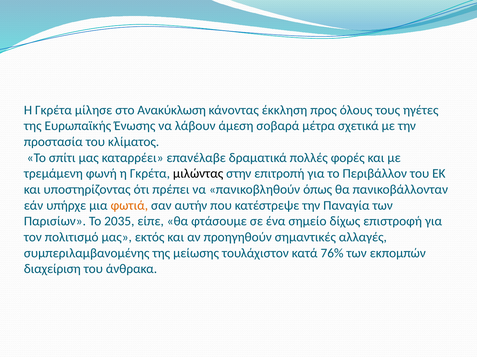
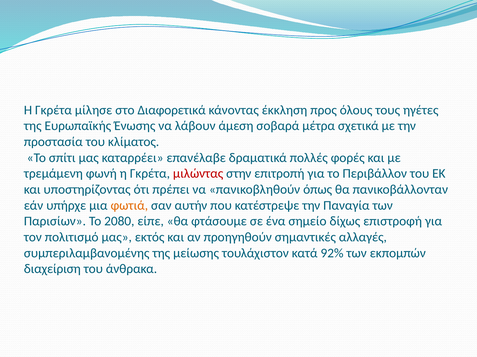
Ανακύκλωση: Ανακύκλωση -> Διαφορετικά (172, 110)
μιλώντας colour: black -> red (198, 174)
2035: 2035 -> 2080 (119, 222)
76%: 76% -> 92% (332, 254)
